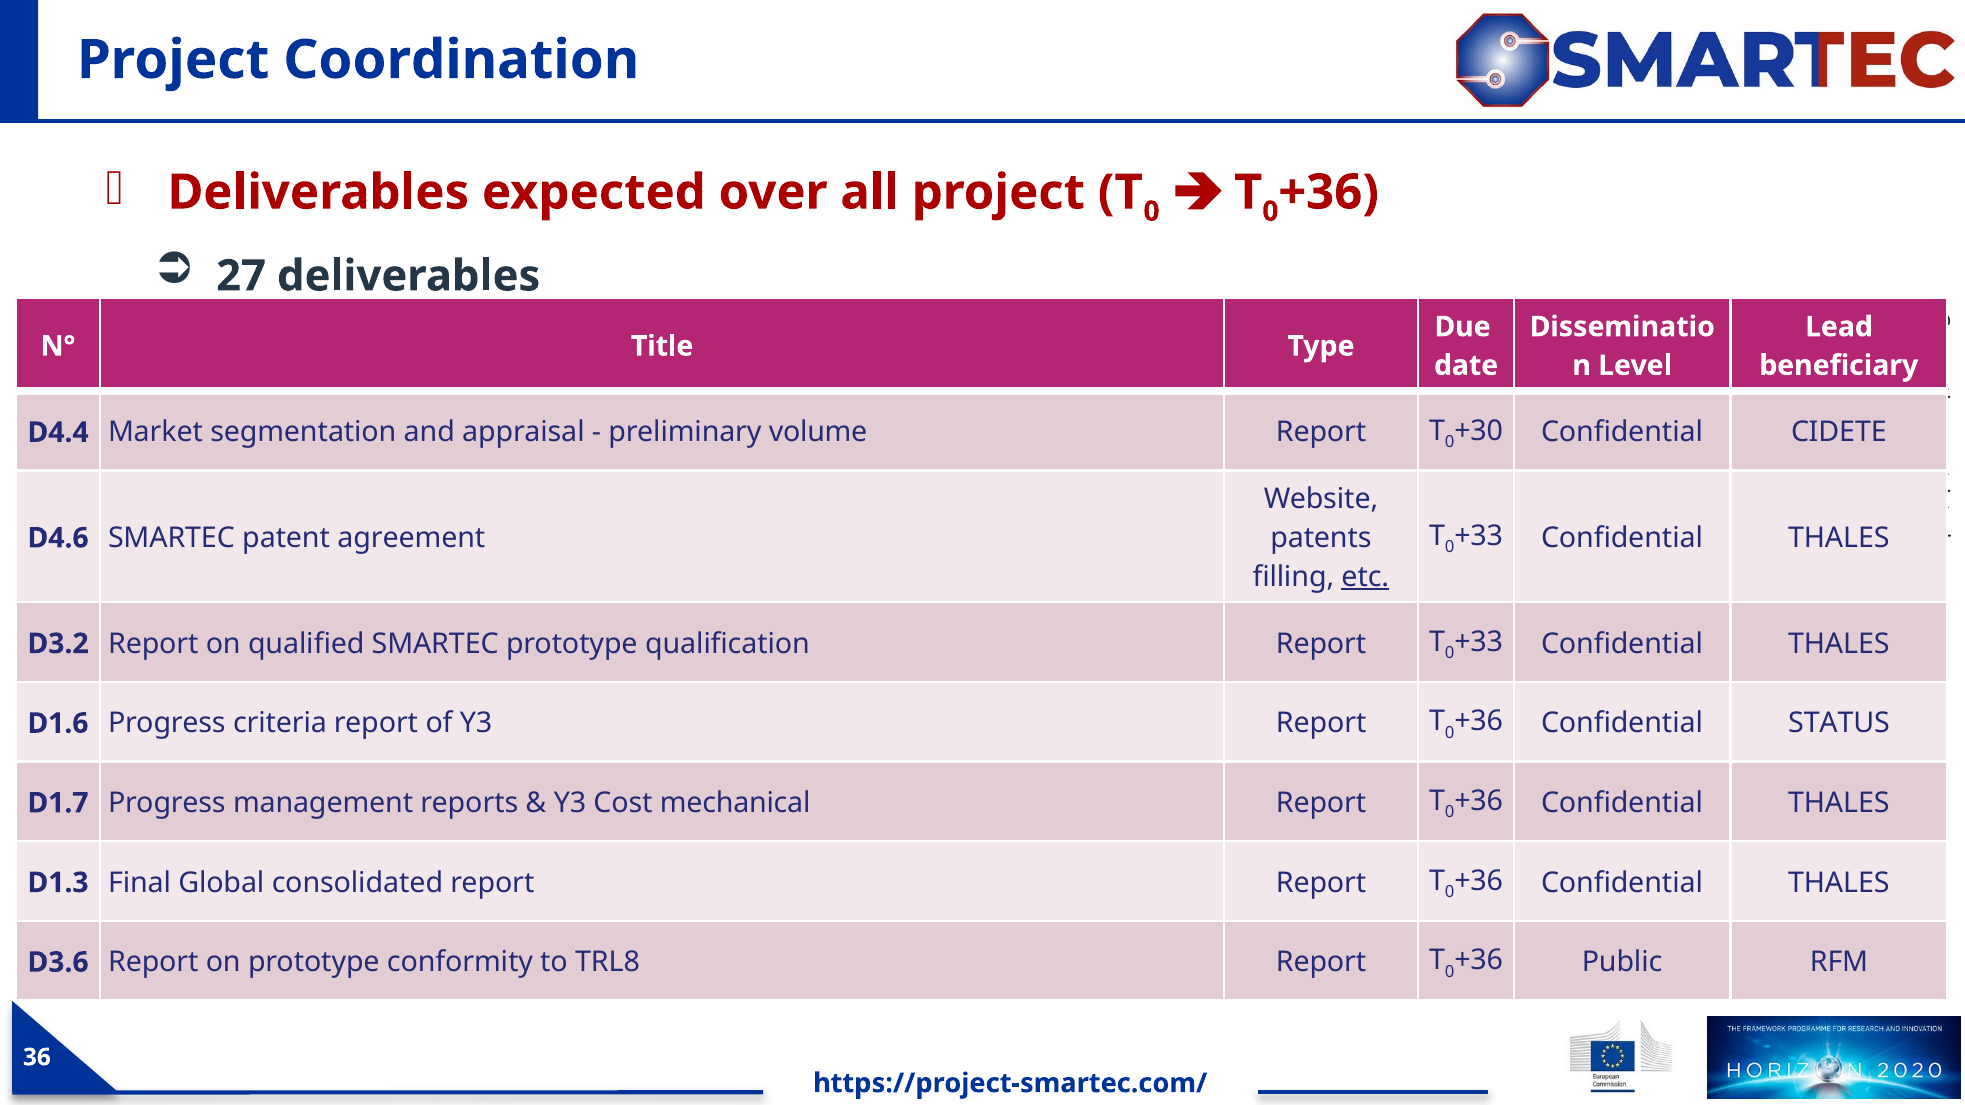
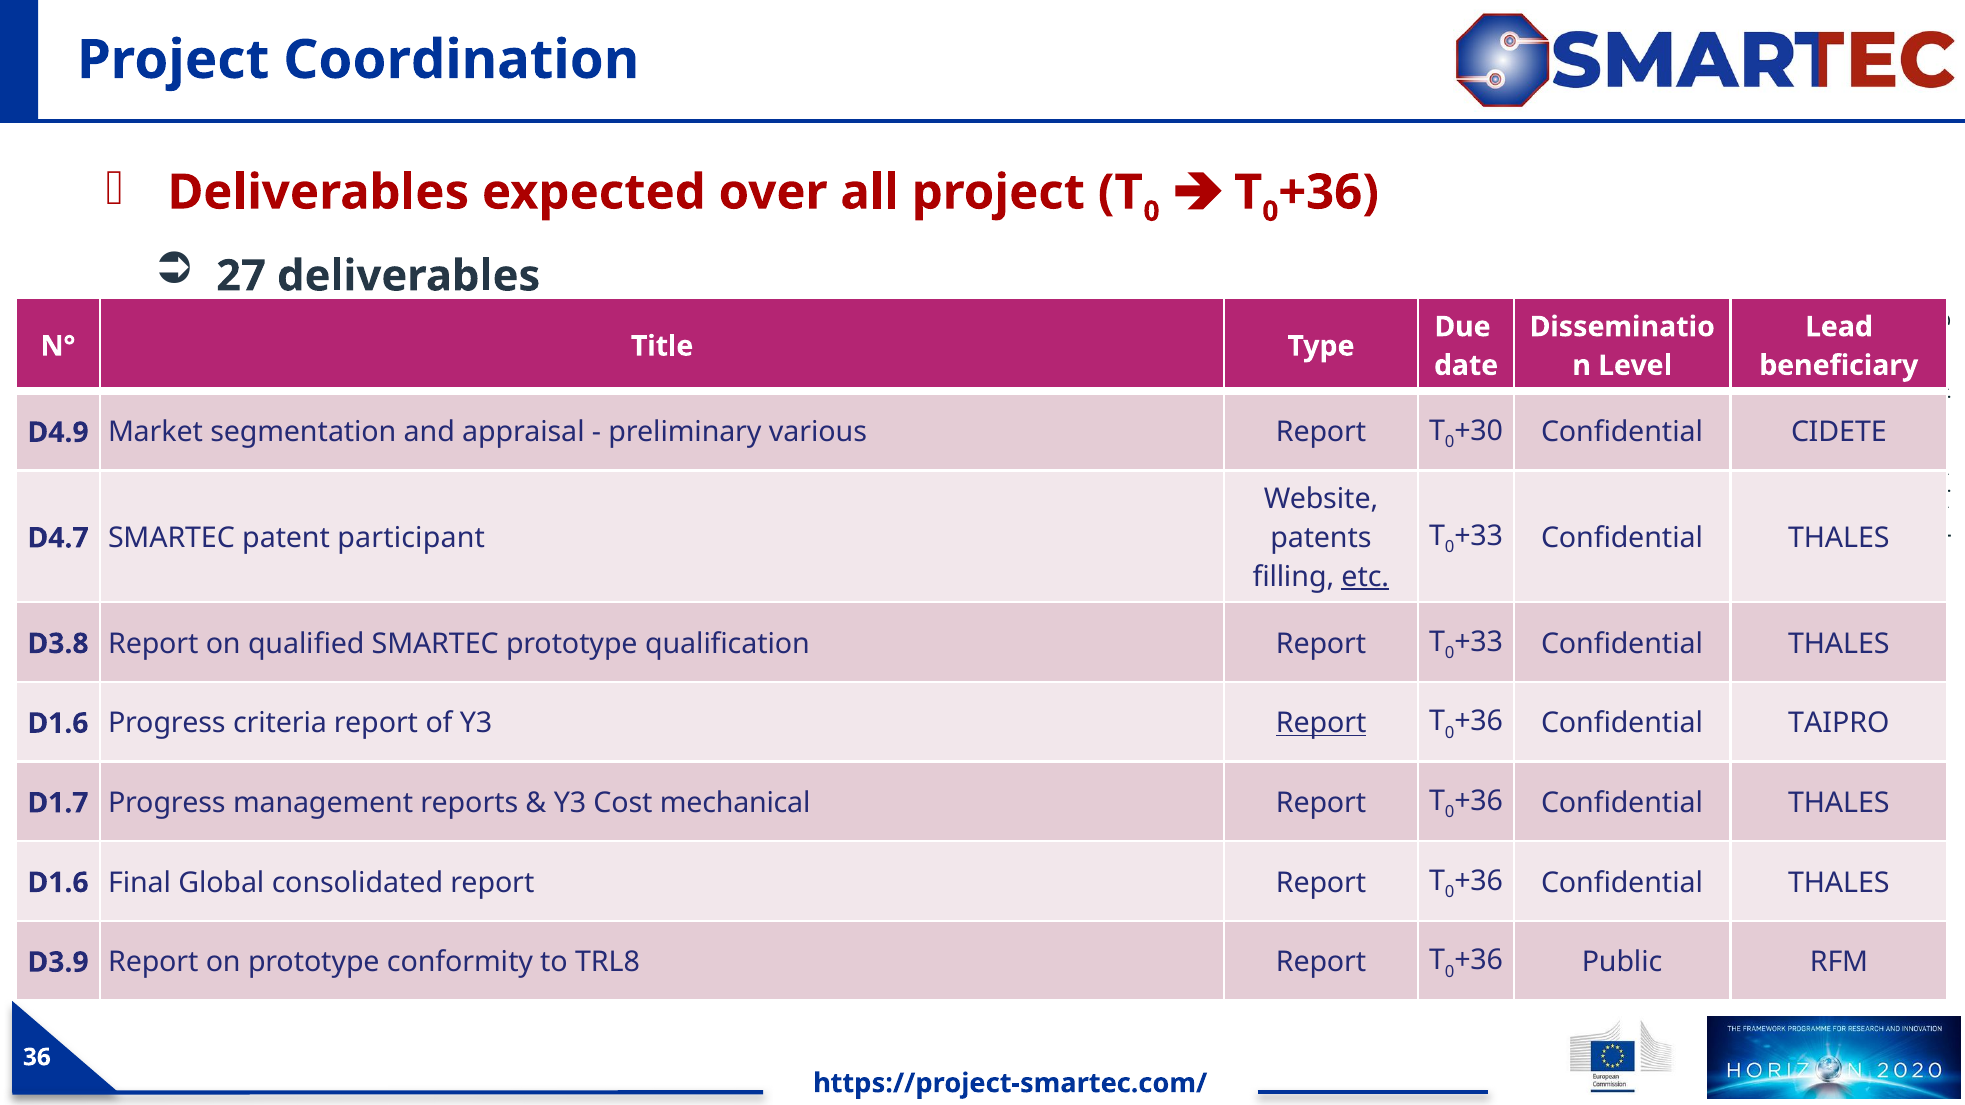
D4.4: D4.4 -> D4.9 (58, 433)
volume: volume -> various (818, 433)
D4.6: D4.6 -> D4.7 (58, 538)
agreement: agreement -> participant (411, 538)
D3.2: D3.2 -> D3.8 (58, 644)
Report underline: none -> present (1321, 724)
STATUS: STATUS -> TAIPRO (1839, 724)
D1.3: D1.3 -> D1.6 (58, 883)
D3.6: D3.6 -> D3.9 (58, 963)
